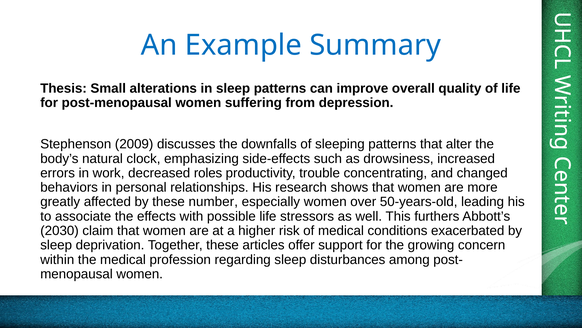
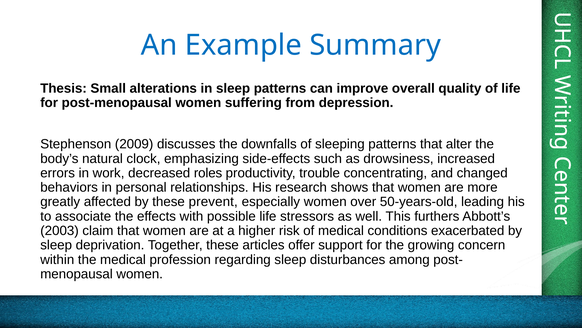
number: number -> prevent (213, 201)
2030: 2030 -> 2003 (60, 230)
